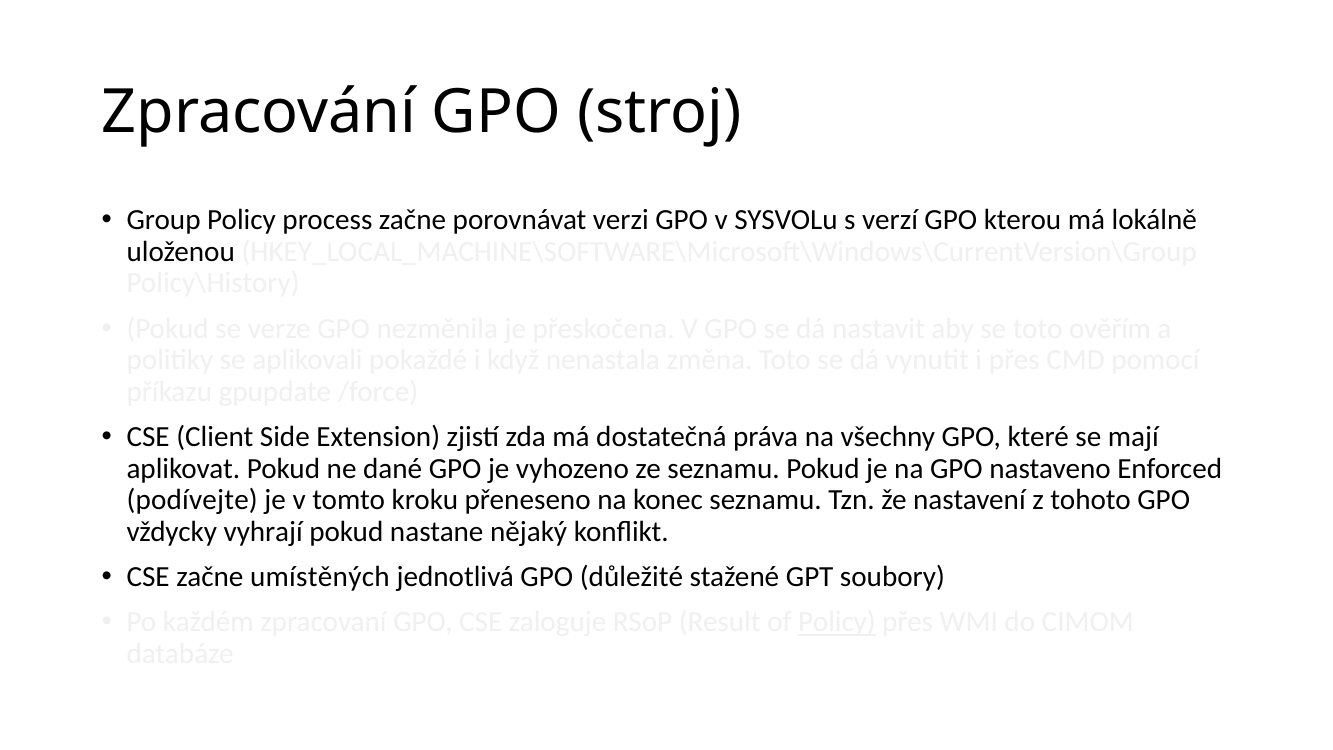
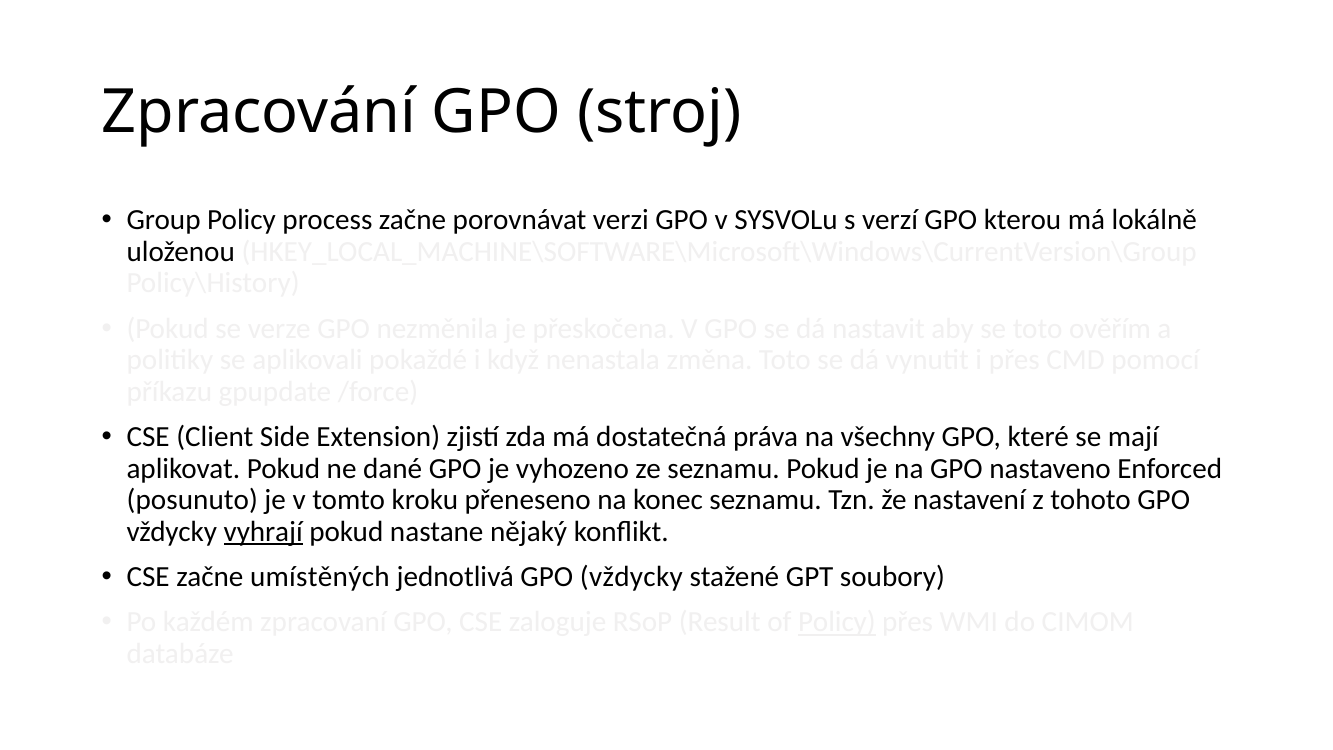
podívejte: podívejte -> posunuto (192, 500)
vyhrají underline: none -> present (263, 531)
jednotlivá GPO důležité: důležité -> vždycky (631, 577)
